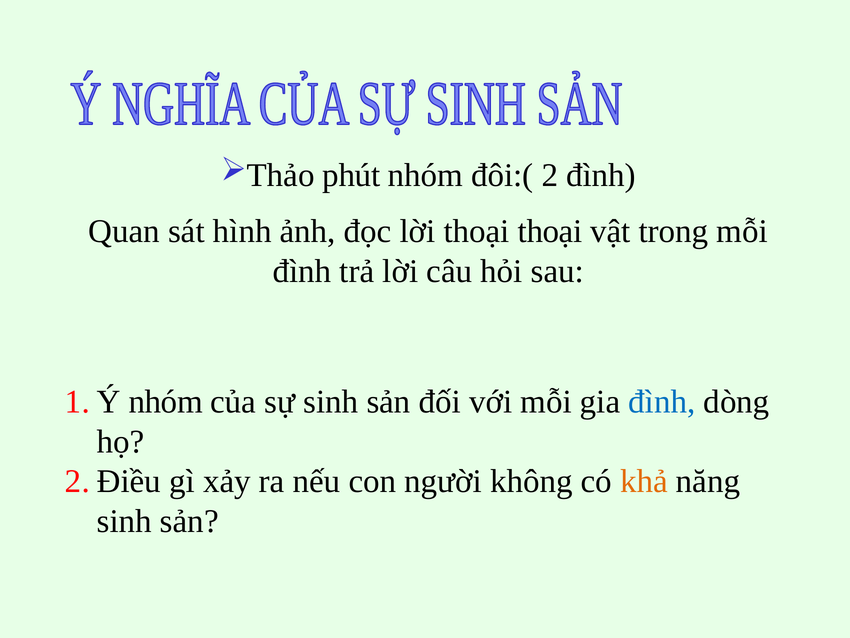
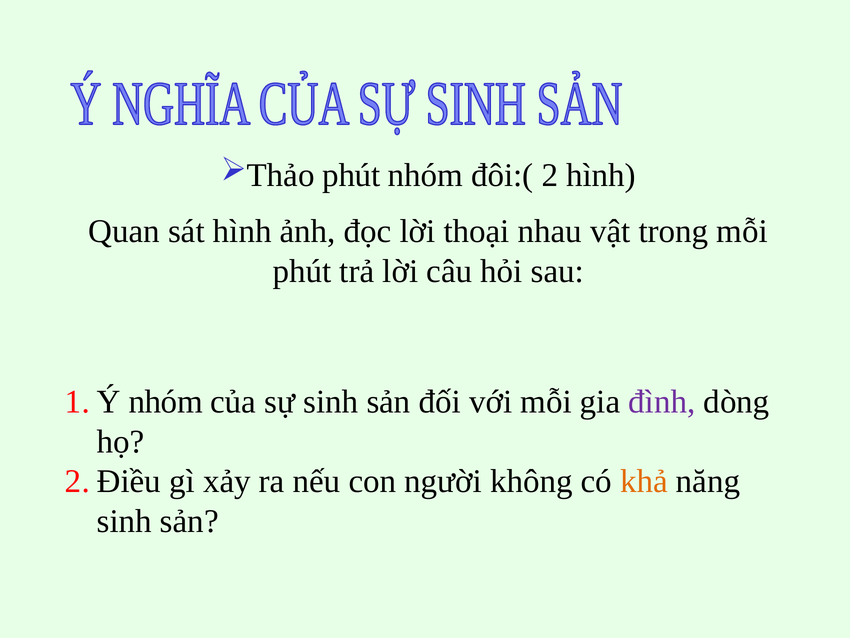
2 đình: đình -> hình (601, 175)
thoại thoại: thoại -> nhau (550, 231)
đình: đình -> phút (302, 271)
đình colour: blue -> purple (662, 402)
